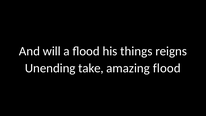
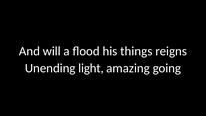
take: take -> light (91, 68)
amazing flood: flood -> going (167, 68)
